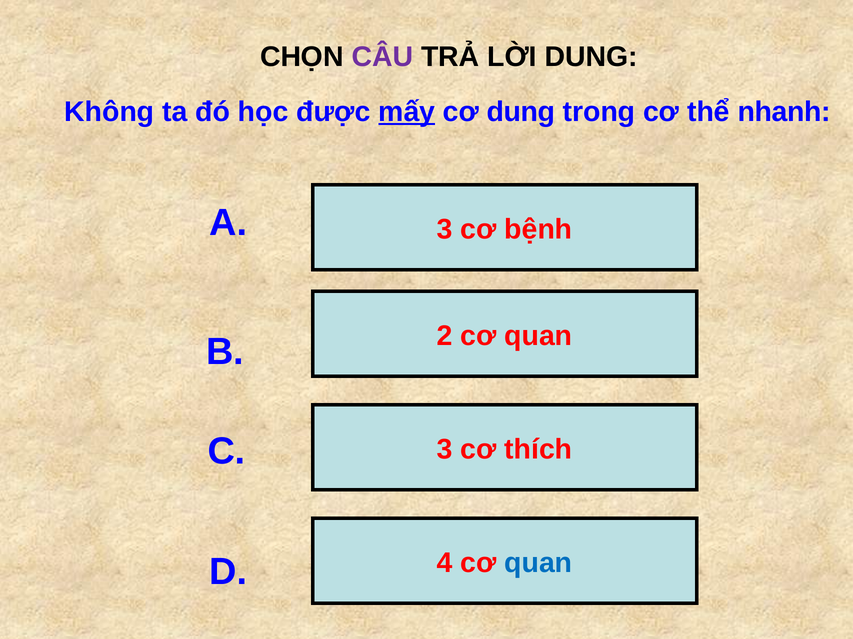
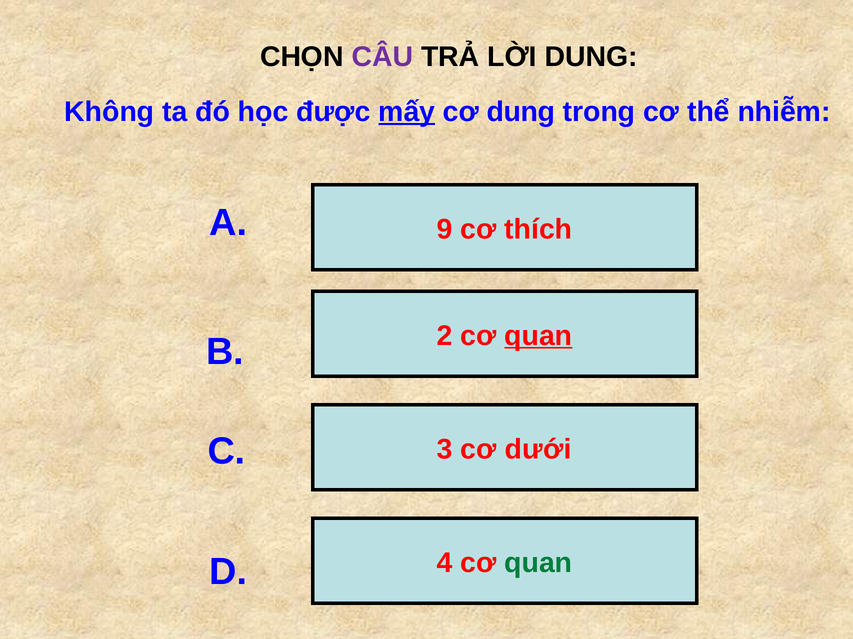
nhanh: nhanh -> nhiễm (784, 112)
A 3: 3 -> 9 (445, 229)
bệnh: bệnh -> thích (538, 229)
quan underline: none -> present (538, 336)
thích: thích -> dưới (538, 450)
quan colour: blue -> green (538, 564)
